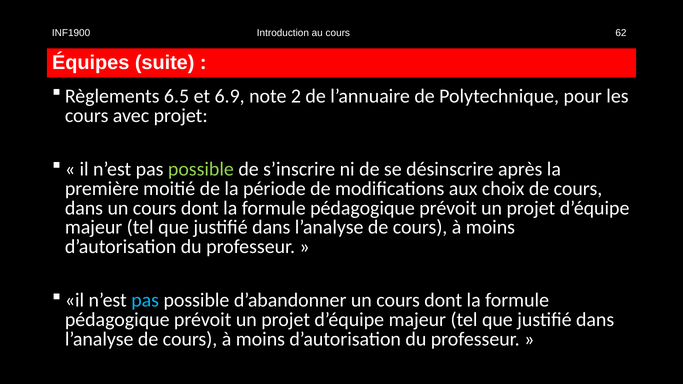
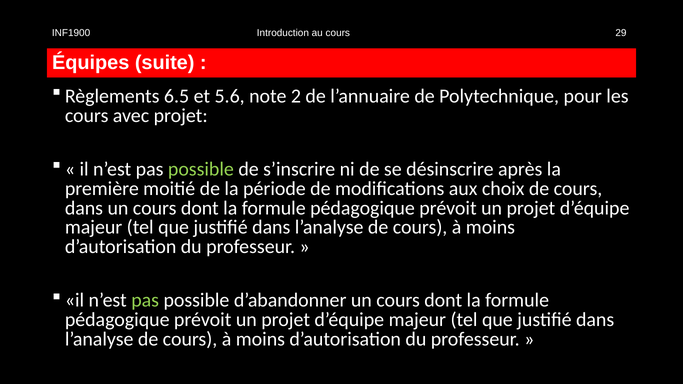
62: 62 -> 29 (621, 33)
6.9: 6.9 -> 5.6 (230, 96)
pas colour: light blue -> light green (145, 301)
